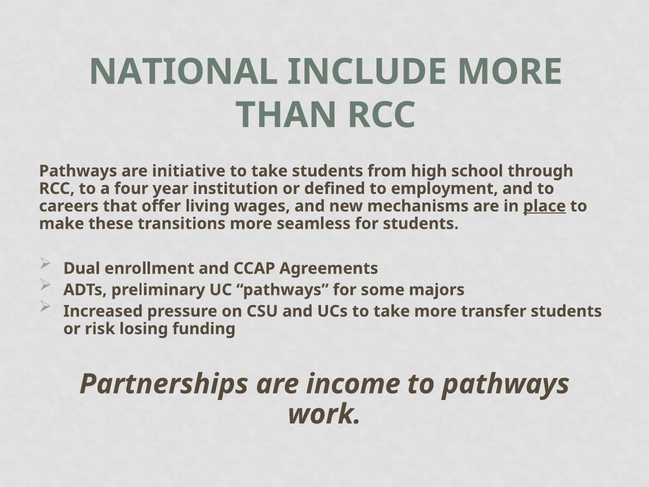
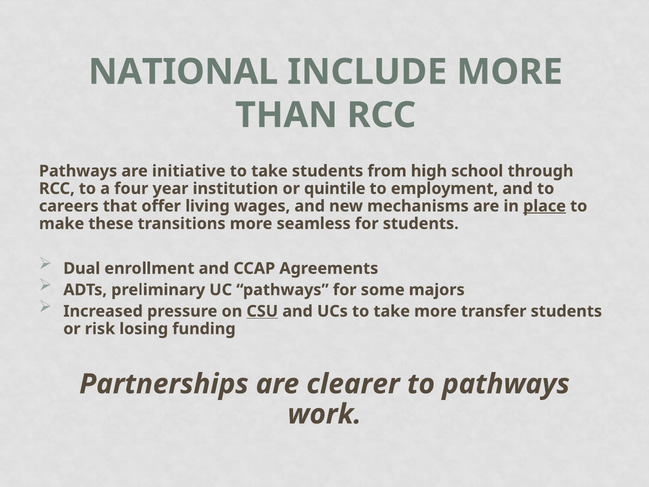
defined: defined -> quintile (335, 188)
CSU underline: none -> present (262, 311)
income: income -> clearer (353, 384)
